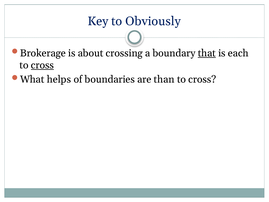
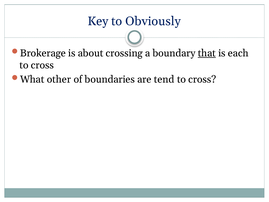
cross underline: present -> none (42, 65)
helps: helps -> other (59, 79)
than: than -> tend (164, 79)
